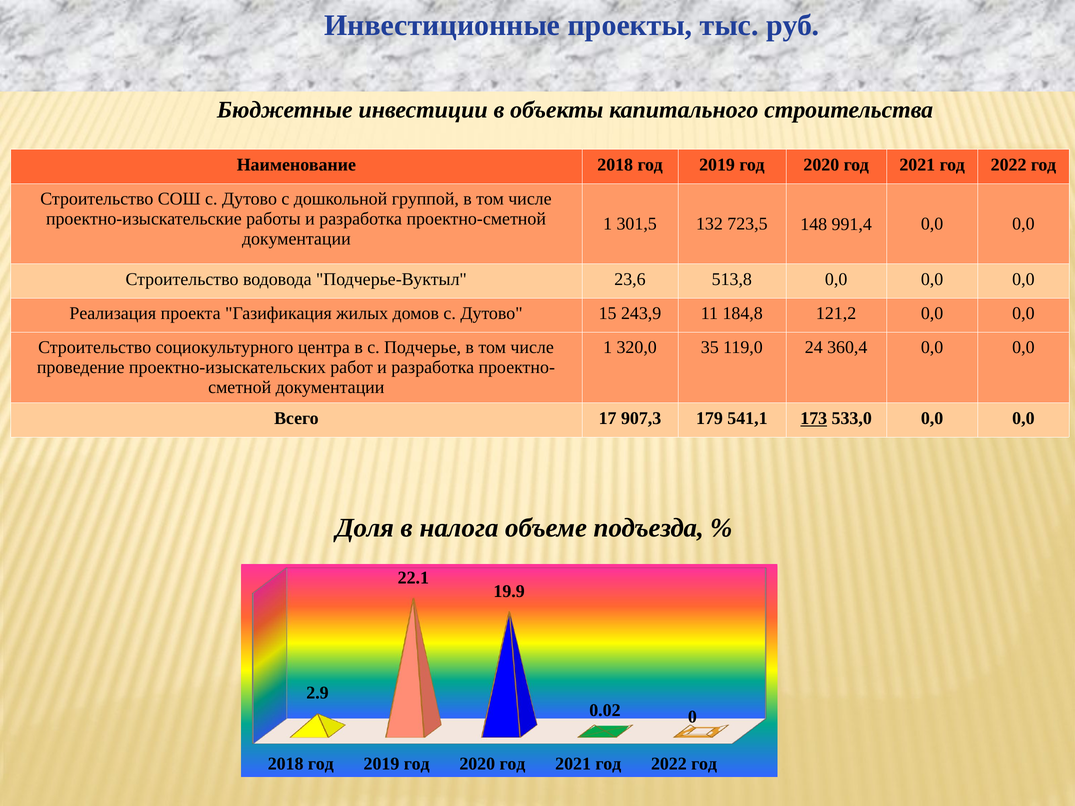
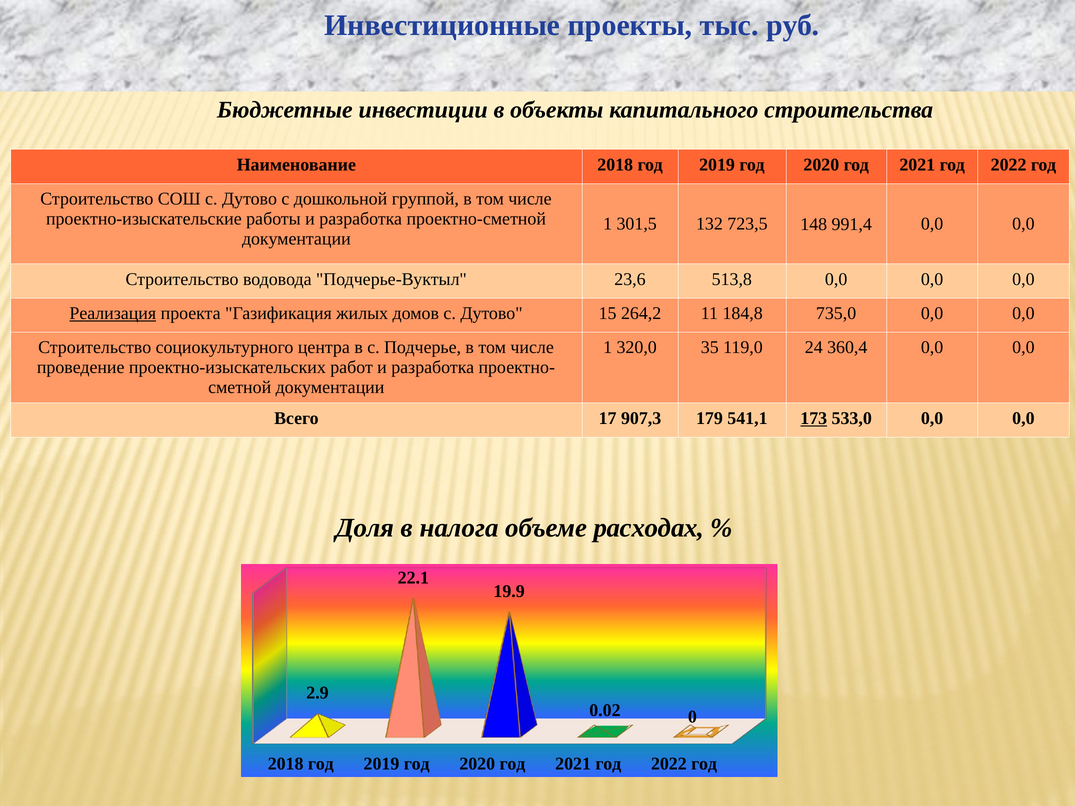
Реализация underline: none -> present (113, 313)
243,9: 243,9 -> 264,2 (641, 313)
121,2: 121,2 -> 735,0 (836, 313)
подъезда: подъезда -> расходах (649, 528)
